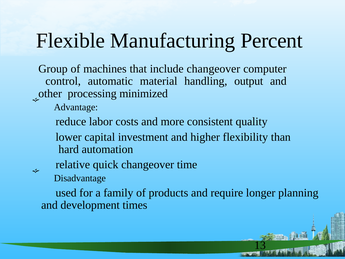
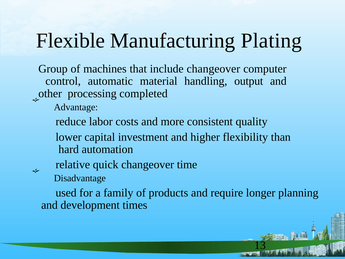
Percent: Percent -> Plating (271, 41)
minimized: minimized -> completed (144, 93)
